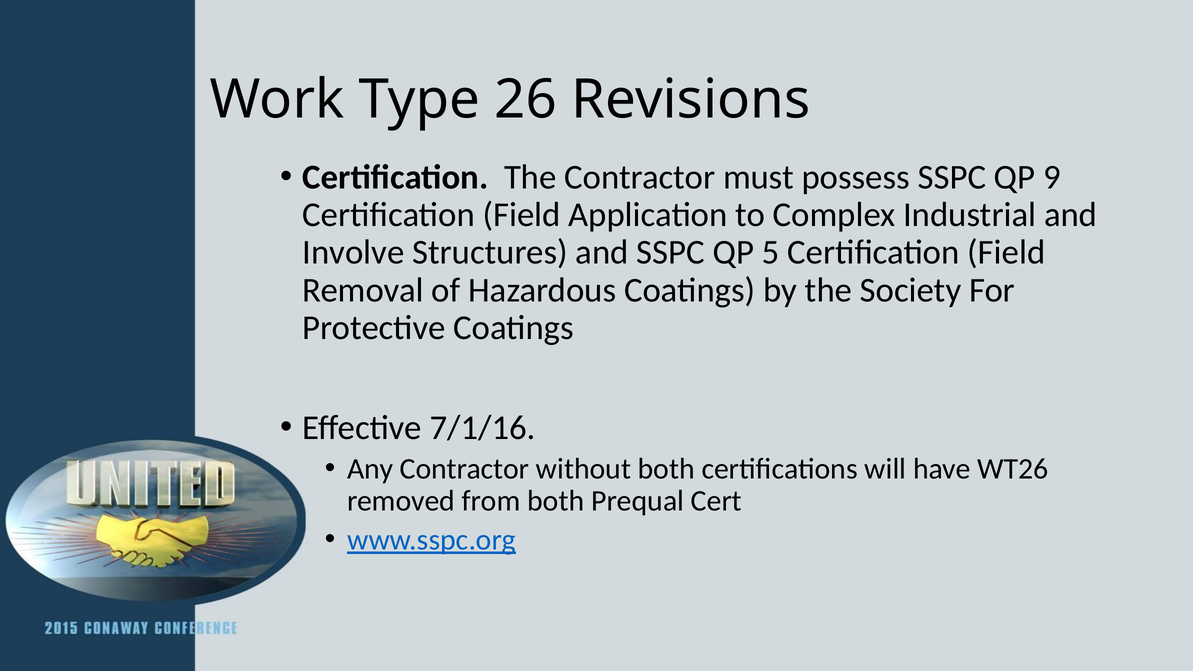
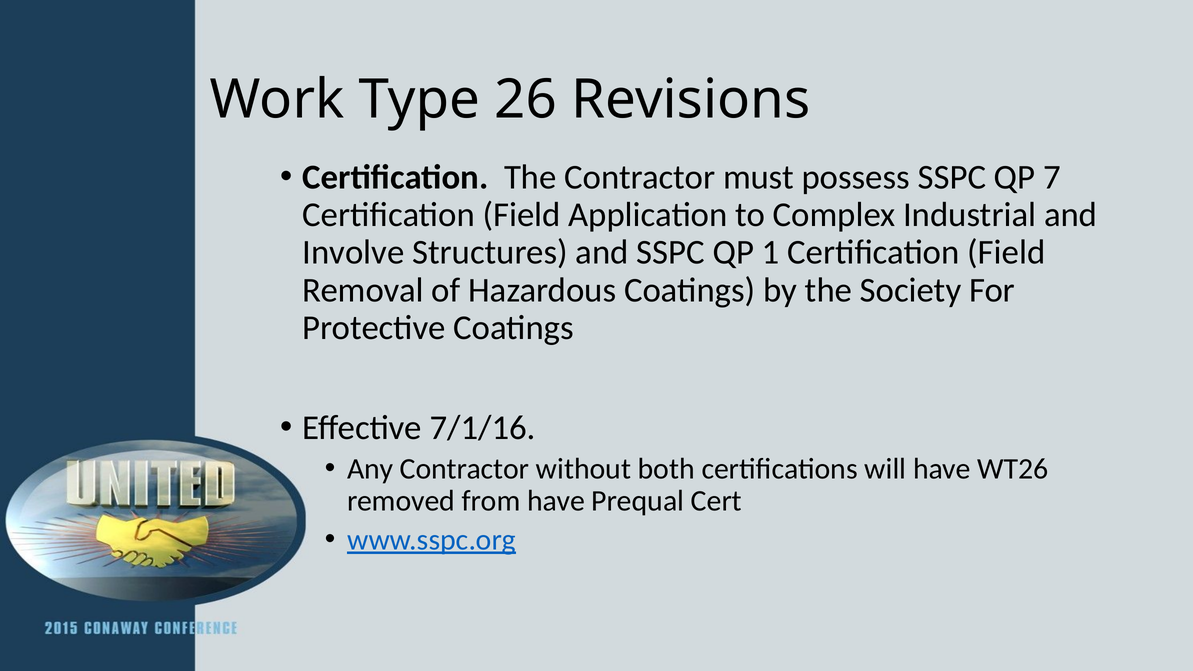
9: 9 -> 7 (1052, 177)
5: 5 -> 1 (771, 253)
from both: both -> have (556, 501)
